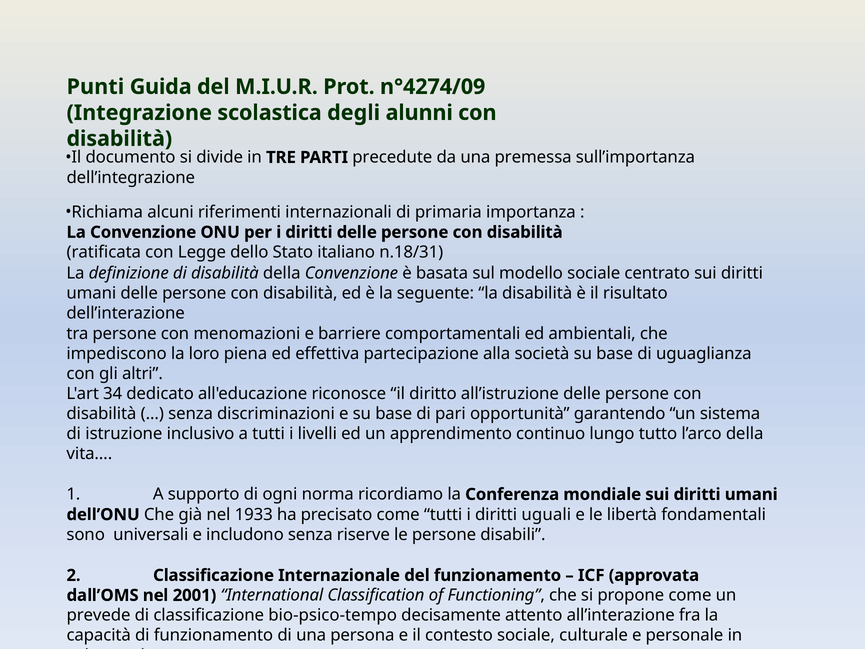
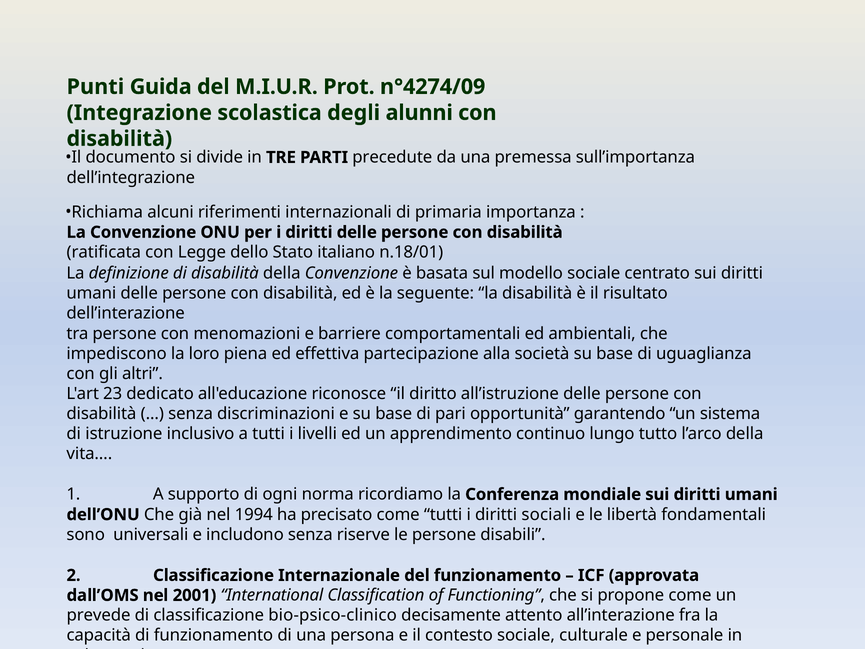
n.18/31: n.18/31 -> n.18/01 (411, 252)
34: 34 -> 23 (113, 394)
1933: 1933 -> 1994 (254, 514)
uguali: uguali -> sociali (546, 514)
bio-psico-tempo: bio-psico-tempo -> bio-psico-clinico (333, 615)
